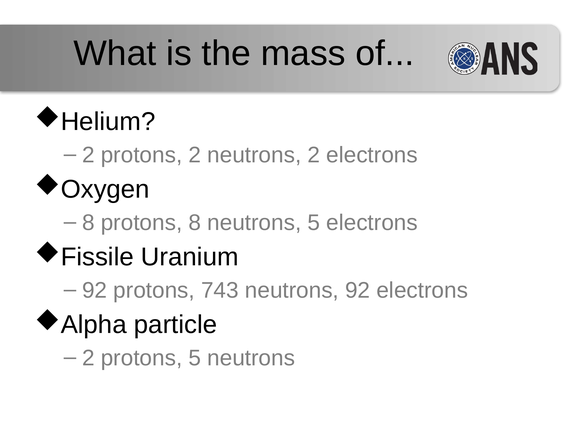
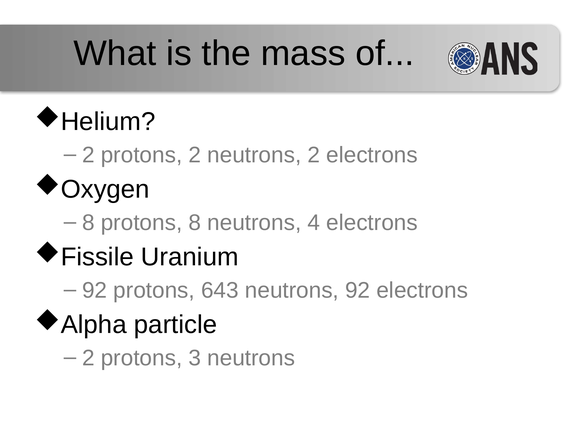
neutrons 5: 5 -> 4 (314, 223)
743: 743 -> 643 (220, 291)
protons 5: 5 -> 3 (195, 359)
